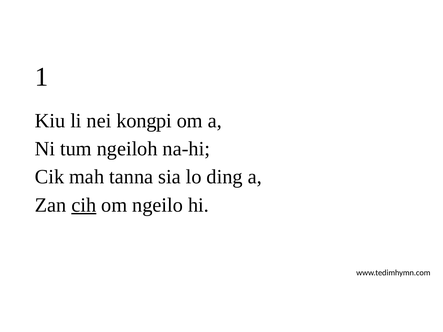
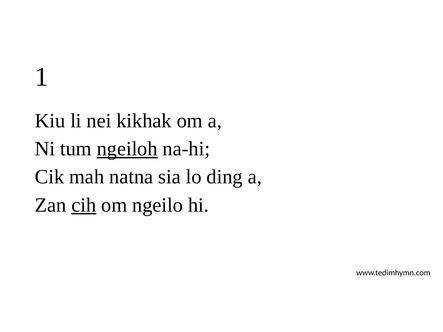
kongpi: kongpi -> kikhak (144, 121)
ngeiloh underline: none -> present (127, 149)
tanna: tanna -> natna (131, 177)
